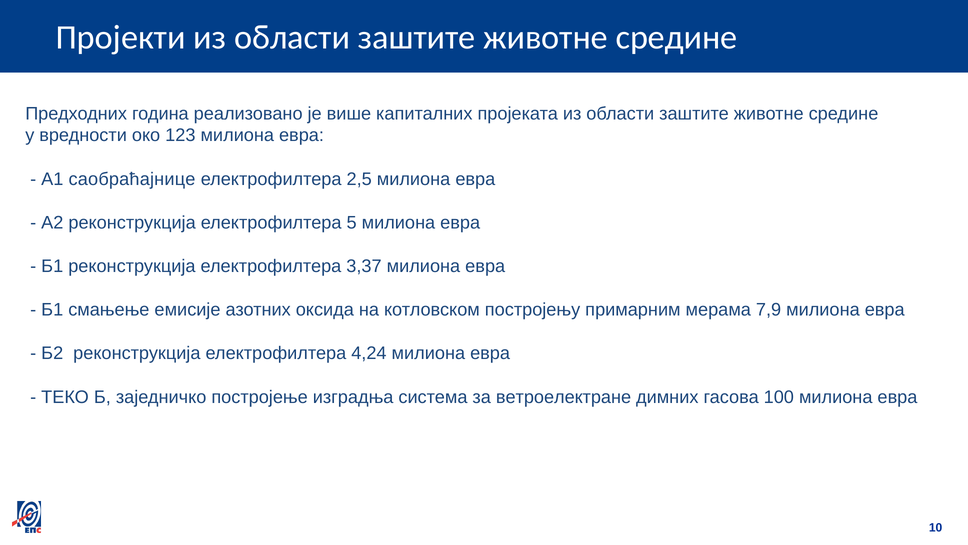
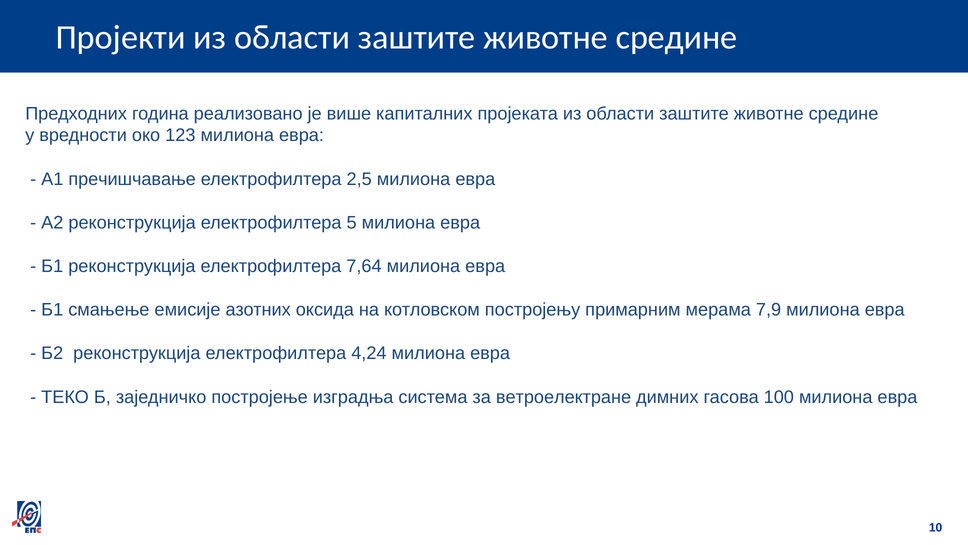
саобраћајнице: саобраћајнице -> пречишчавање (132, 179)
3,37: 3,37 -> 7,64 (364, 266)
